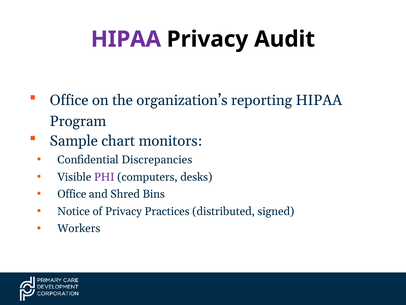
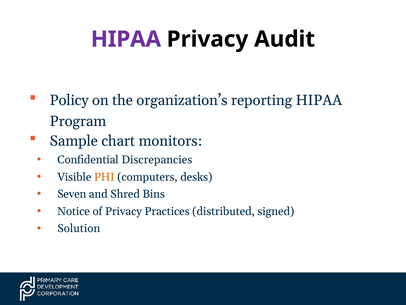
Office: Office -> Policy (69, 100)
PHI colour: purple -> orange (104, 177)
Office: Office -> Seven (72, 194)
Workers: Workers -> Solution (79, 228)
